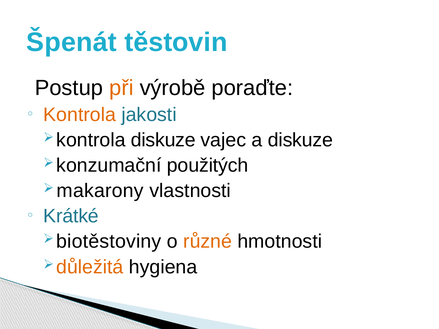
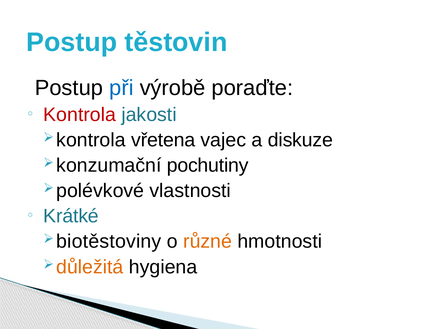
Špenát: Špenát -> Postup (72, 42)
při colour: orange -> blue (121, 88)
Kontrola colour: orange -> red (80, 115)
kontrola diskuze: diskuze -> vřetena (163, 140)
použitých: použitých -> pochutiny (208, 166)
makarony: makarony -> polévkové (100, 191)
